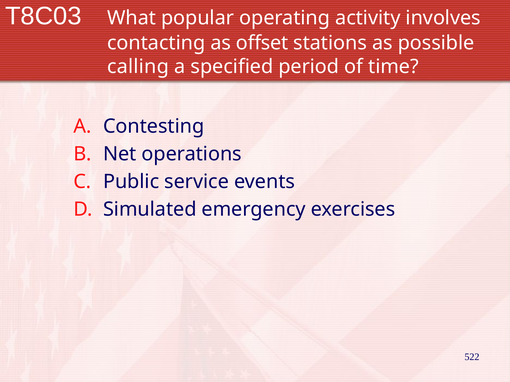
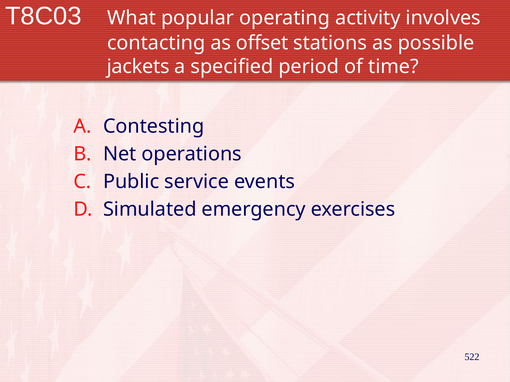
calling: calling -> jackets (138, 67)
